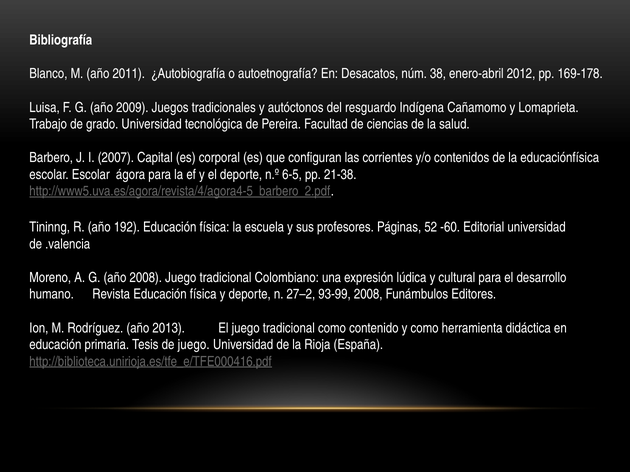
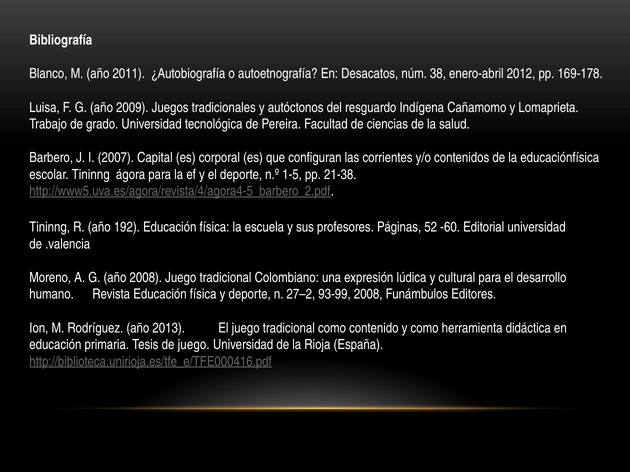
escolar Escolar: Escolar -> Tininng (91, 175)
6-5: 6-5 -> 1-5 (292, 175)
